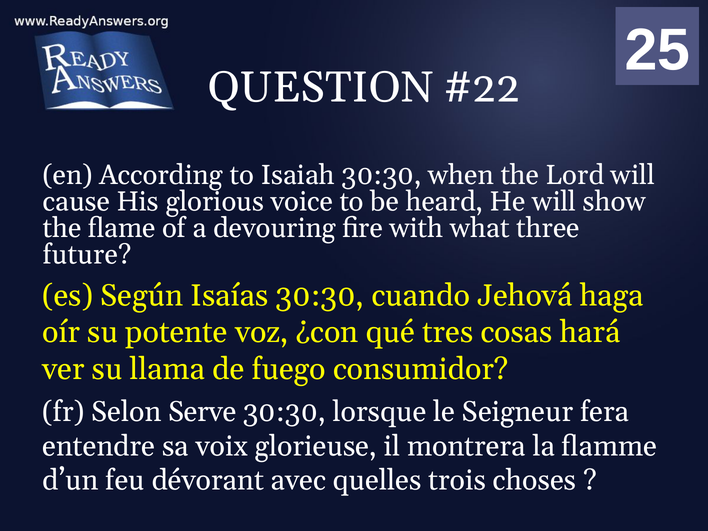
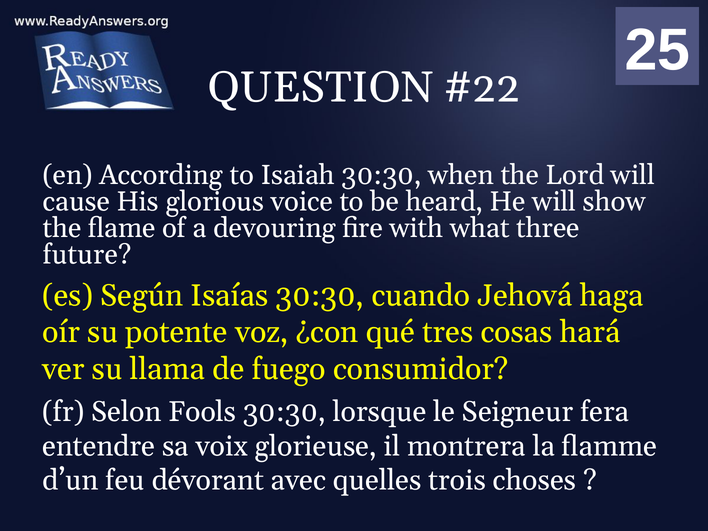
Serve: Serve -> Fools (202, 412)
